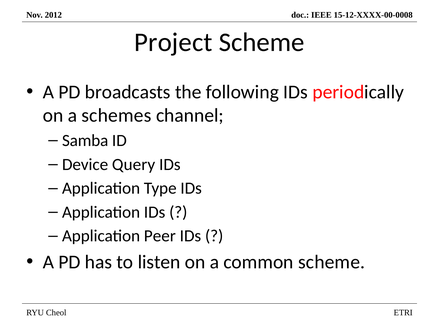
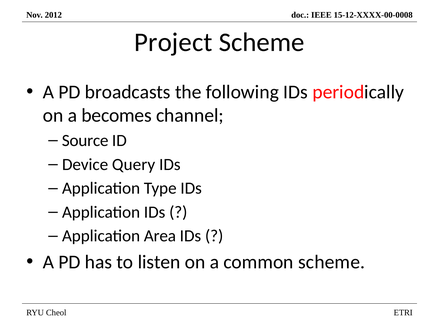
schemes: schemes -> becomes (117, 116)
Samba: Samba -> Source (85, 141)
Peer: Peer -> Area (160, 236)
